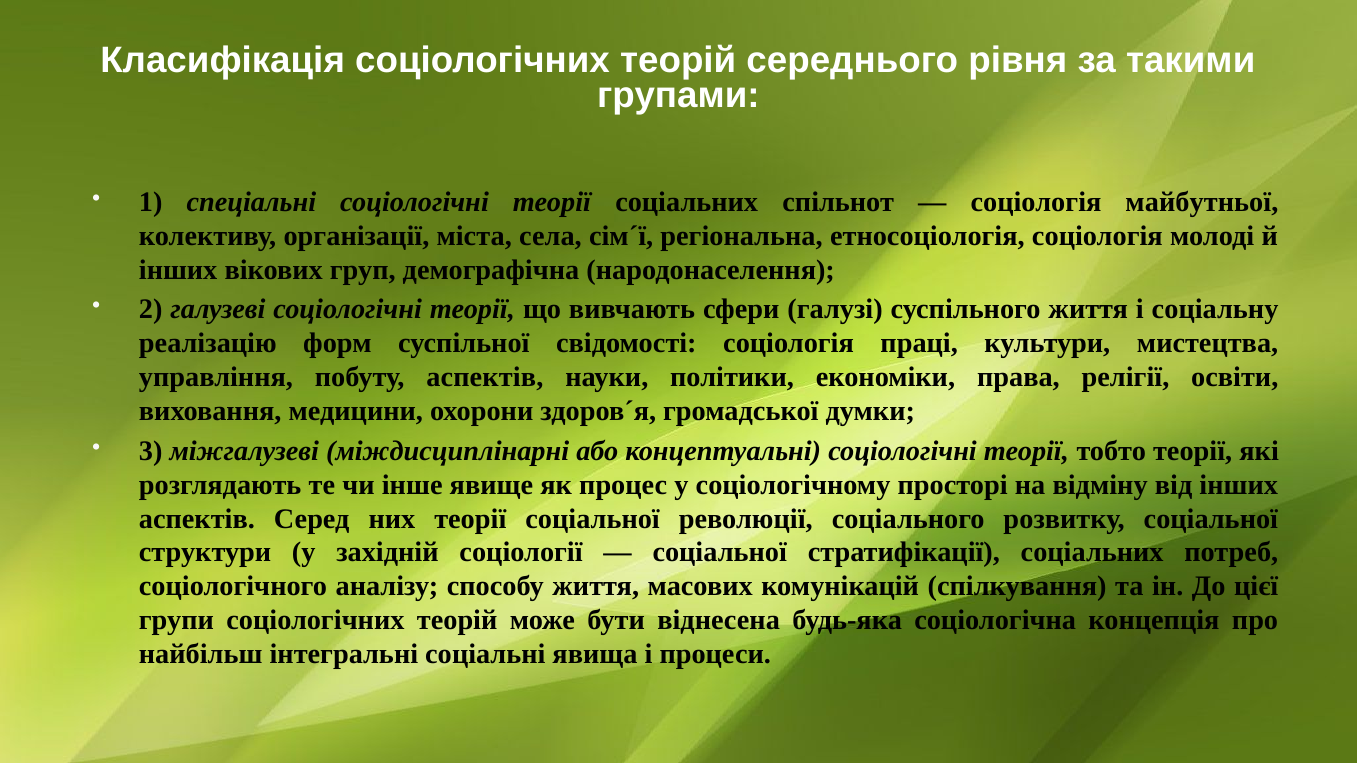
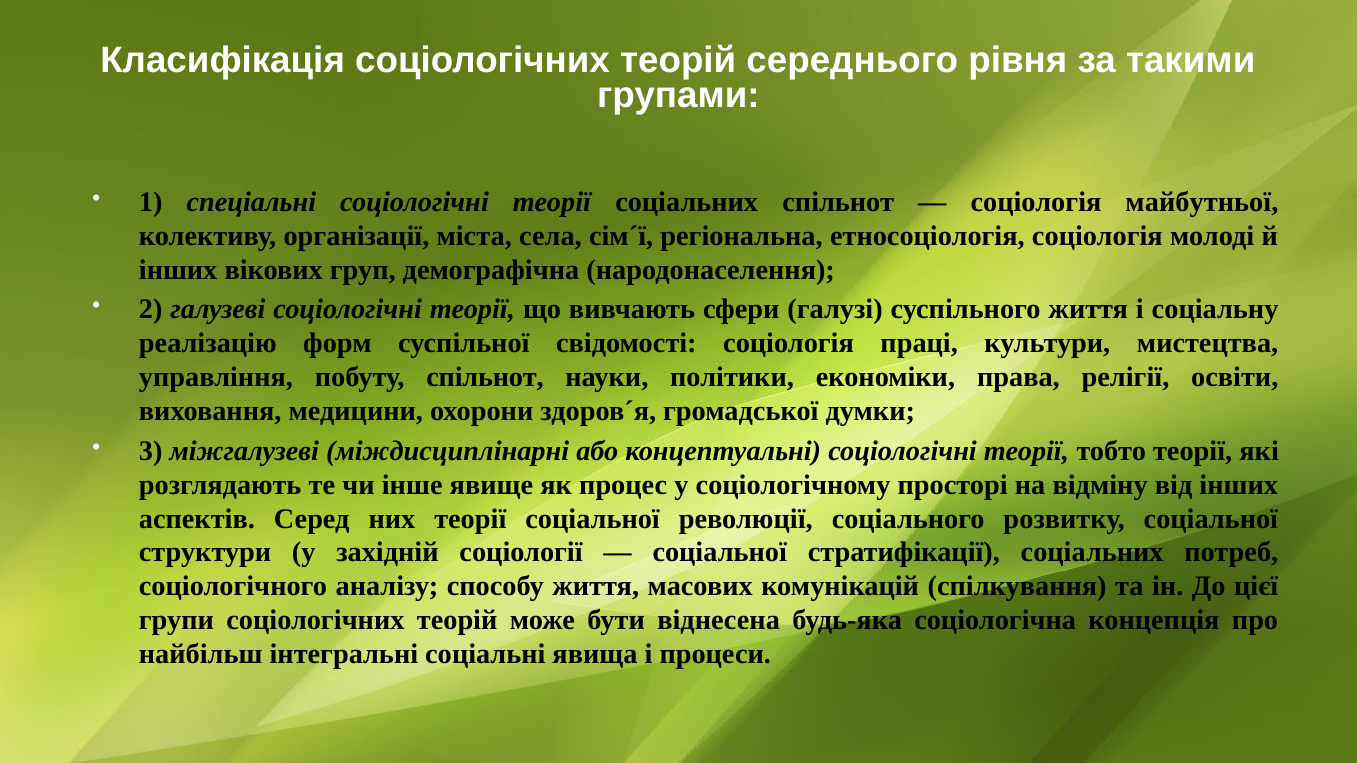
побуту аспектів: аспектів -> спільнот (485, 377)
